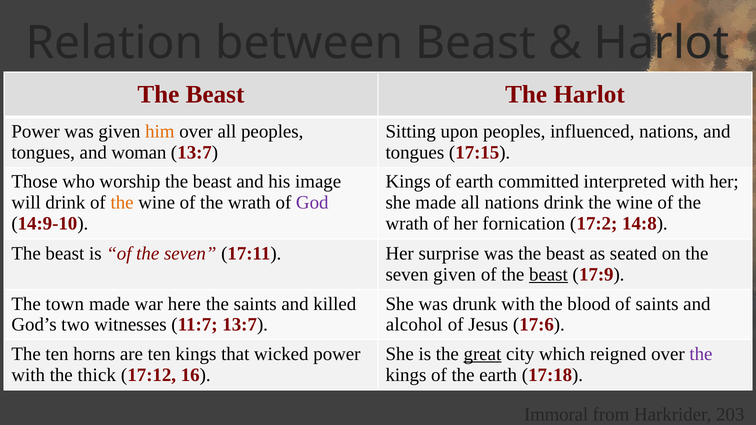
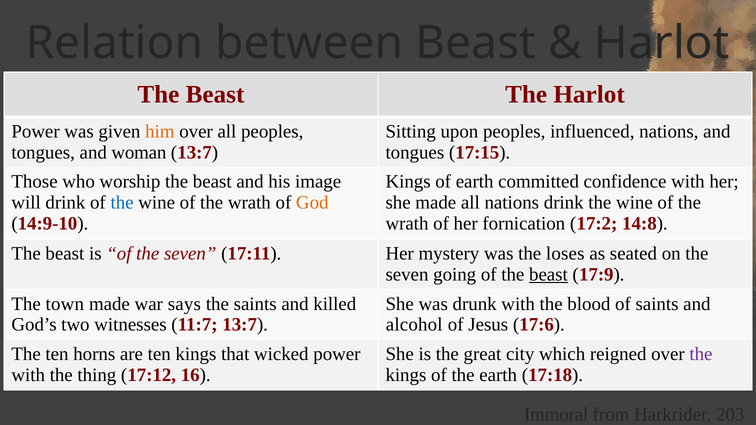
interpreted: interpreted -> confidence (625, 182)
the colour: orange -> blue (122, 203)
God colour: purple -> orange (312, 203)
surprise: surprise -> mystery (449, 254)
was the beast: beast -> loses (565, 254)
seven given: given -> going (455, 275)
here: here -> says (184, 304)
great underline: present -> none (482, 354)
thick: thick -> thing (97, 375)
